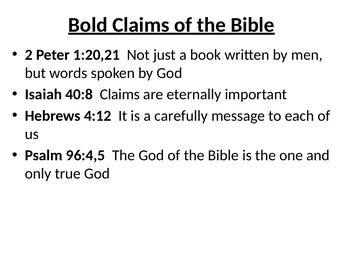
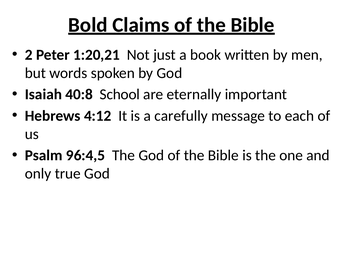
40:8 Claims: Claims -> School (120, 94)
